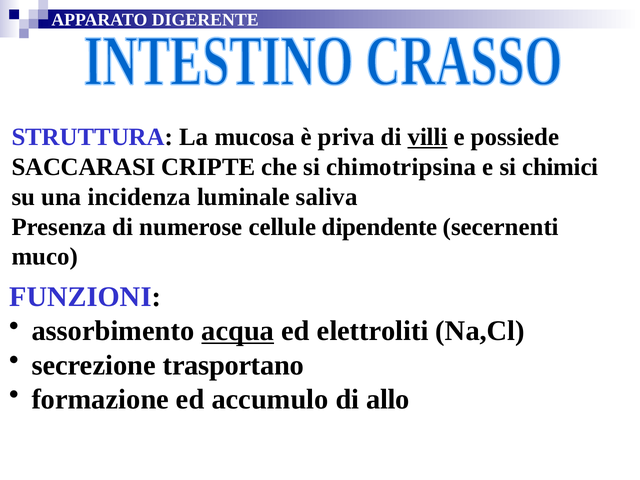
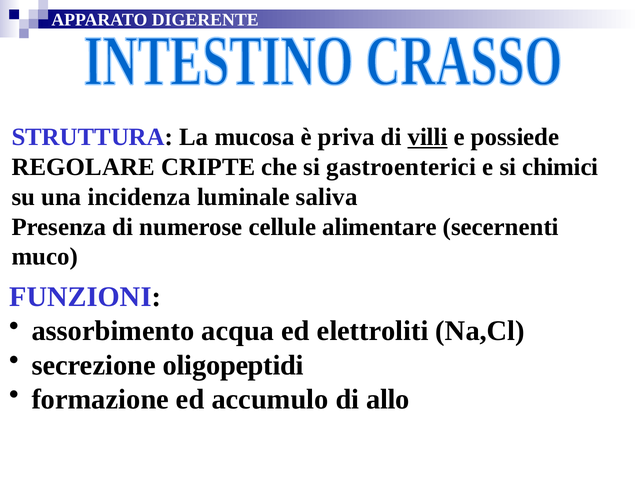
SACCARASI: SACCARASI -> REGOLARE (83, 167)
chimotripsina: chimotripsina -> gastroenterici (401, 167)
dipendente: dipendente -> alimentare (379, 227)
acqua underline: present -> none (238, 331)
trasportano: trasportano -> oligopeptidi (233, 365)
